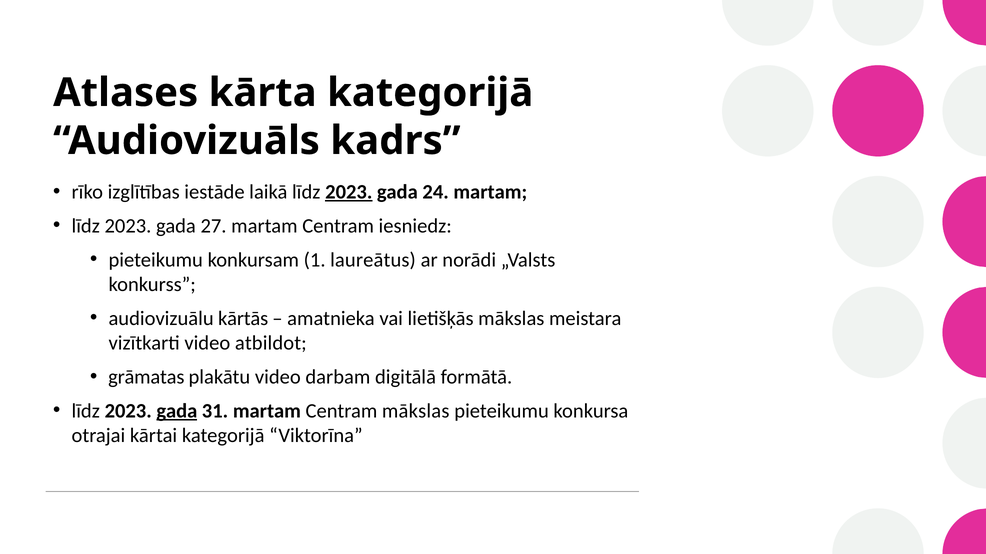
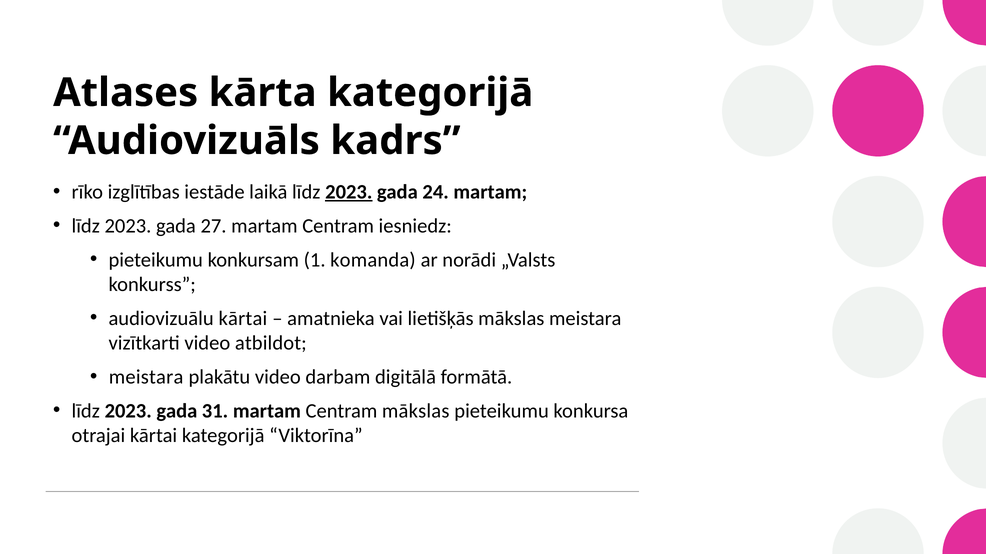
laureātus: laureātus -> komanda (373, 260)
audiovizuālu kārtās: kārtās -> kārtai (243, 319)
grāmatas: grāmatas -> meistara (146, 377)
gada underline: present -> none (177, 411)
